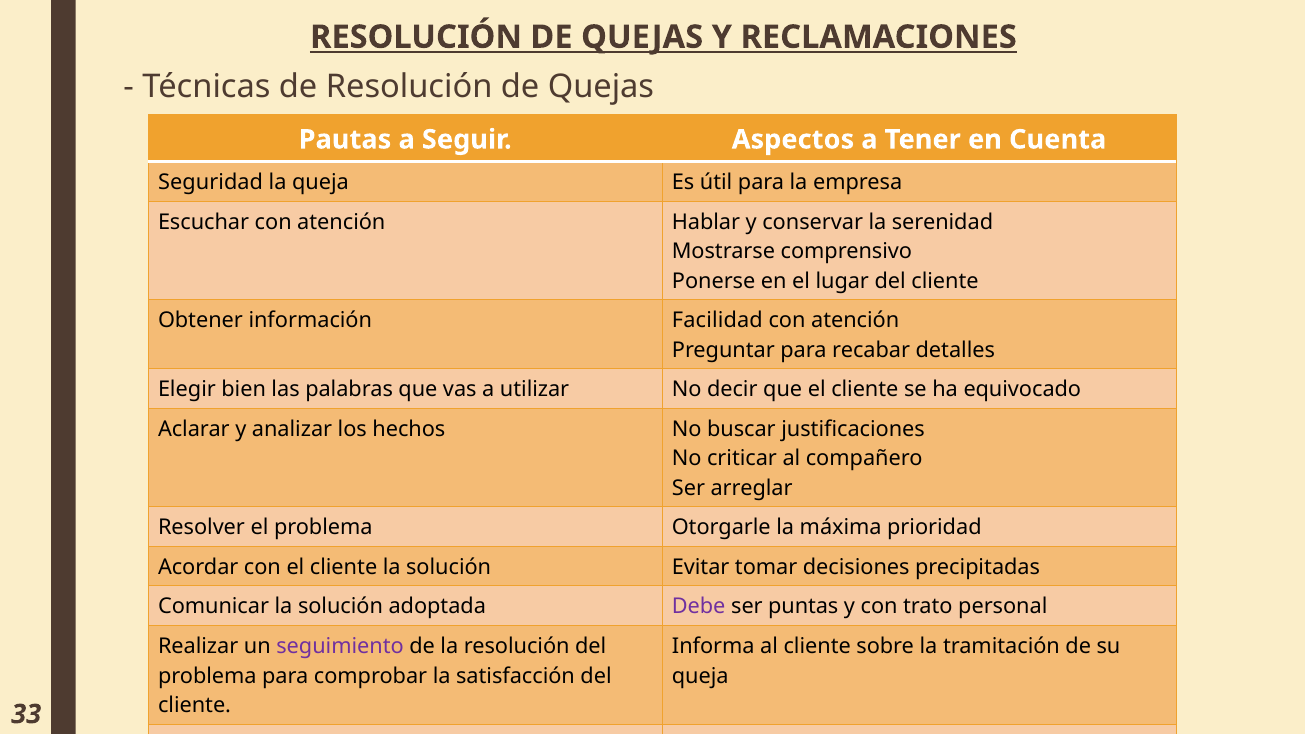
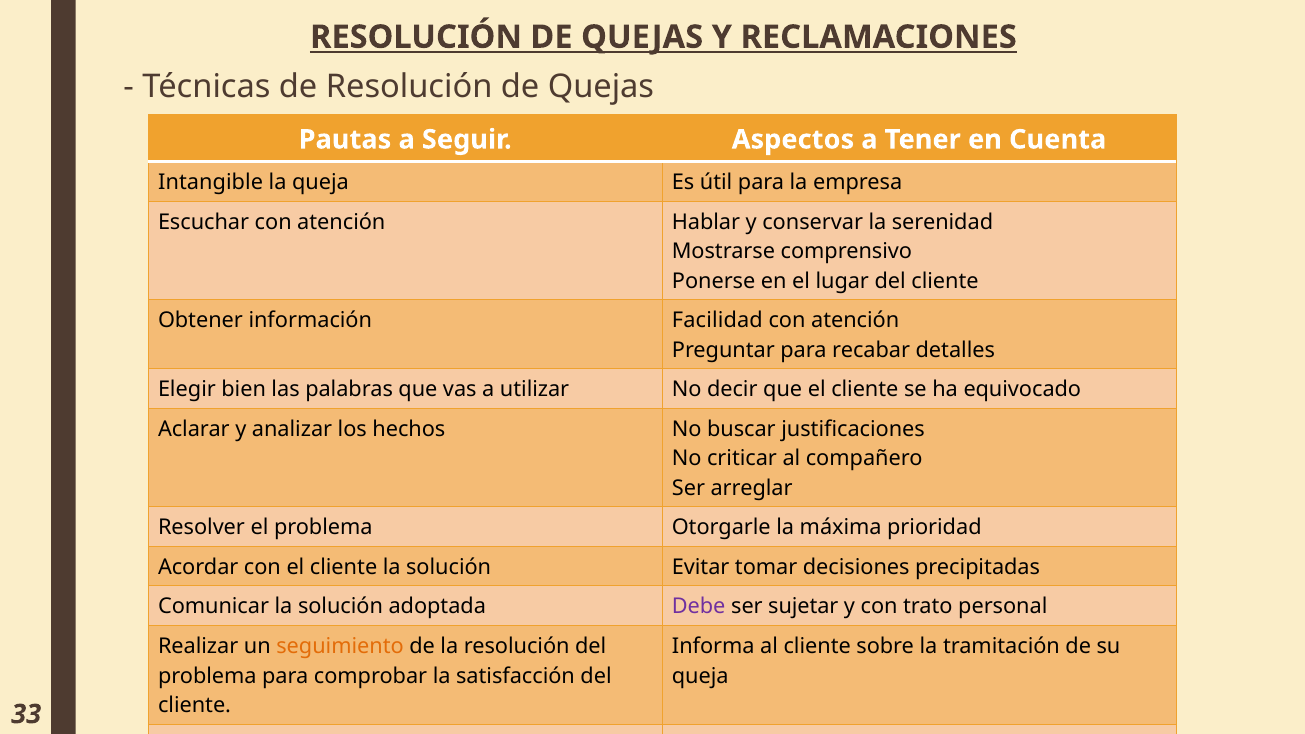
Seguridad: Seguridad -> Intangible (211, 182)
puntas: puntas -> sujetar (803, 607)
seguimiento colour: purple -> orange (340, 646)
